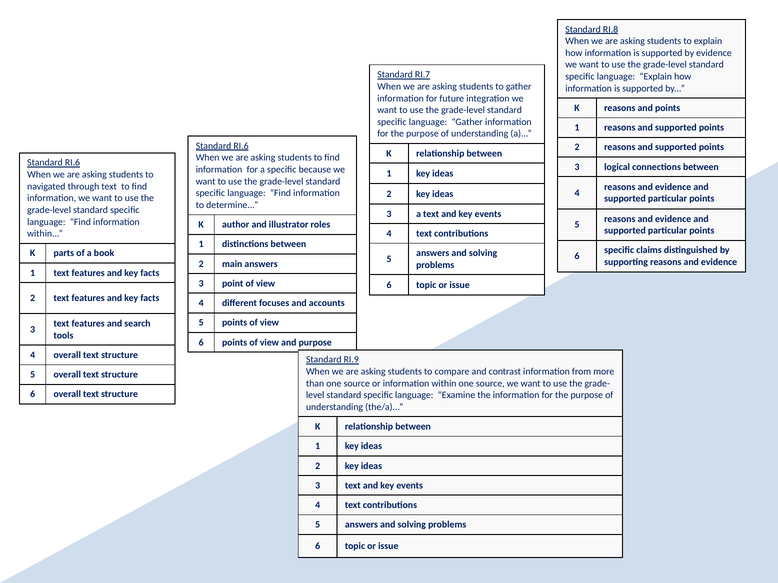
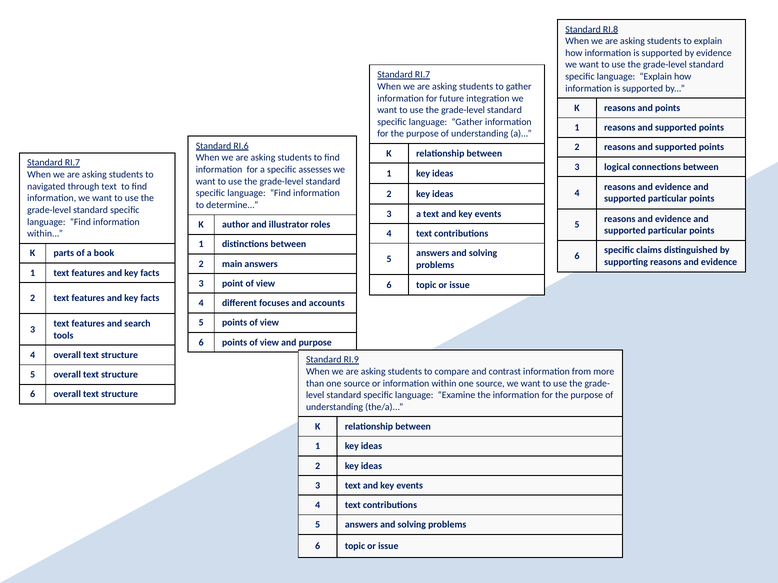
RI.6: RI.6 -> RI.7 (72, 163)
because: because -> assesses (315, 170)
